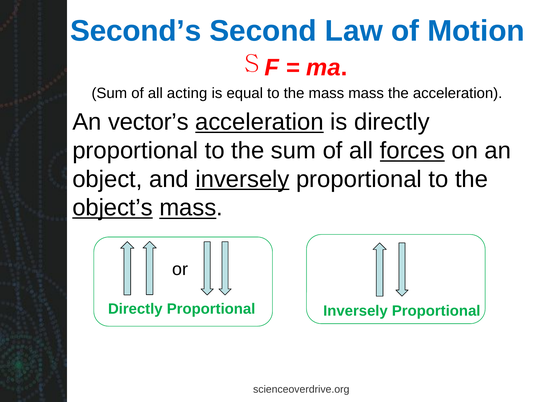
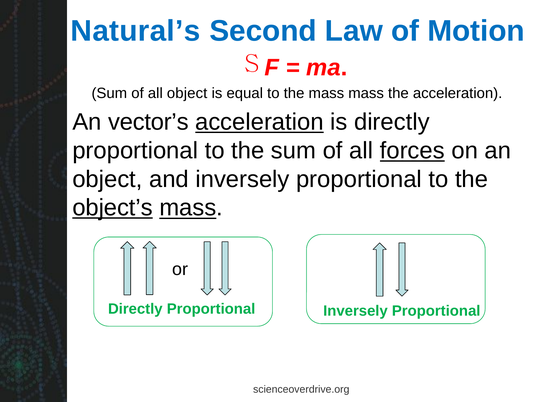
Second’s: Second’s -> Natural’s (135, 31)
all acting: acting -> object (187, 93)
inversely underline: present -> none (242, 179)
